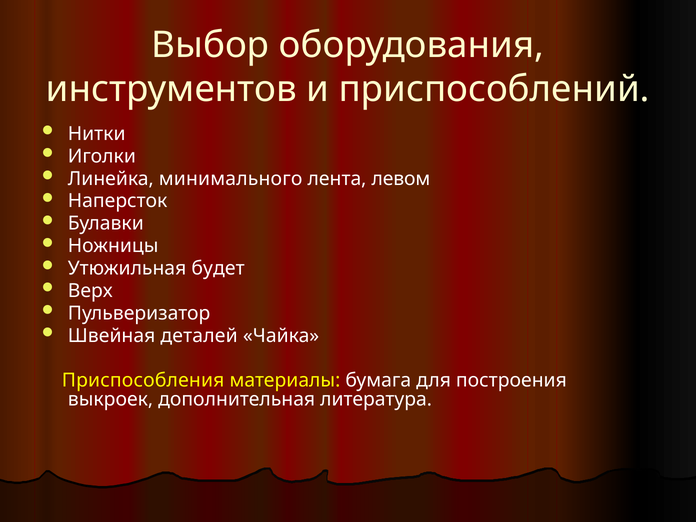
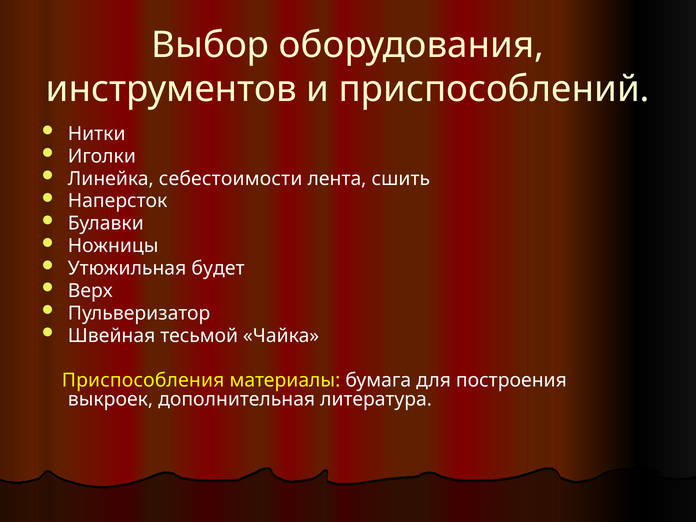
минимального: минимального -> себестоимости (231, 179)
левом: левом -> сшить (401, 179)
деталей: деталей -> тесьмой (199, 336)
